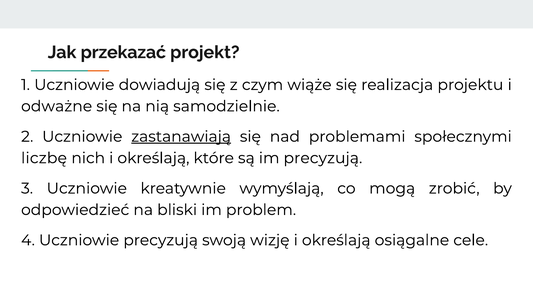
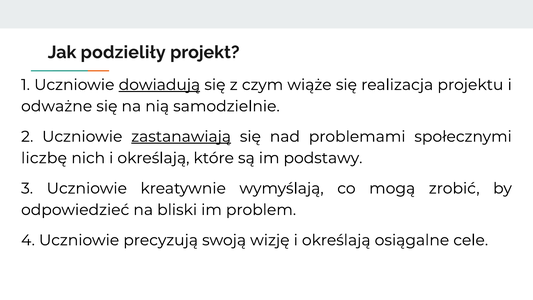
przekazać: przekazać -> podzieliły (123, 52)
dowiadują underline: none -> present (159, 85)
im precyzują: precyzują -> podstawy (323, 158)
